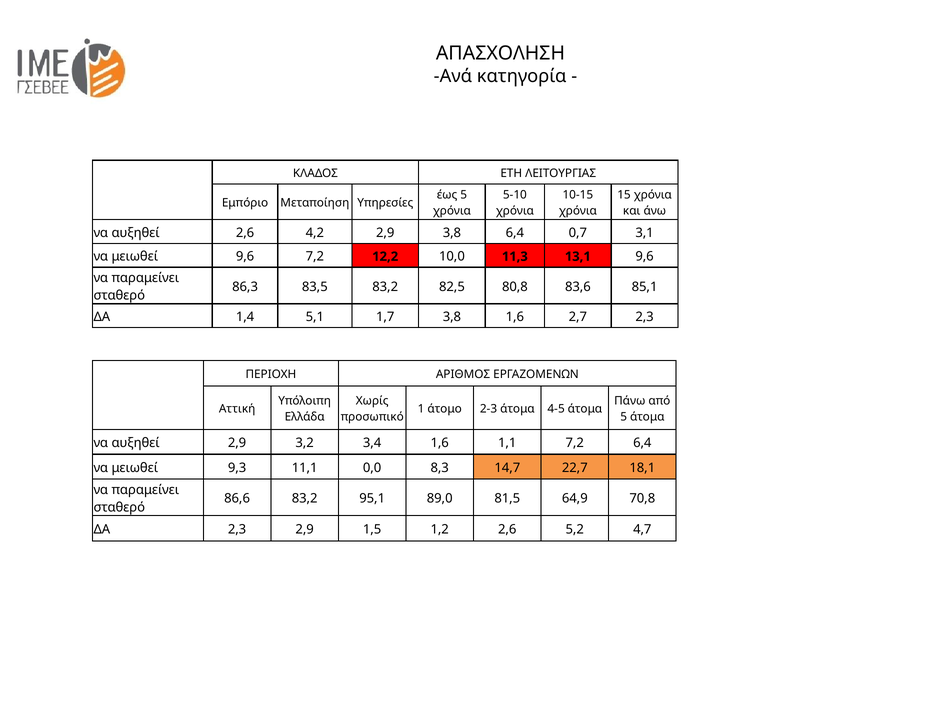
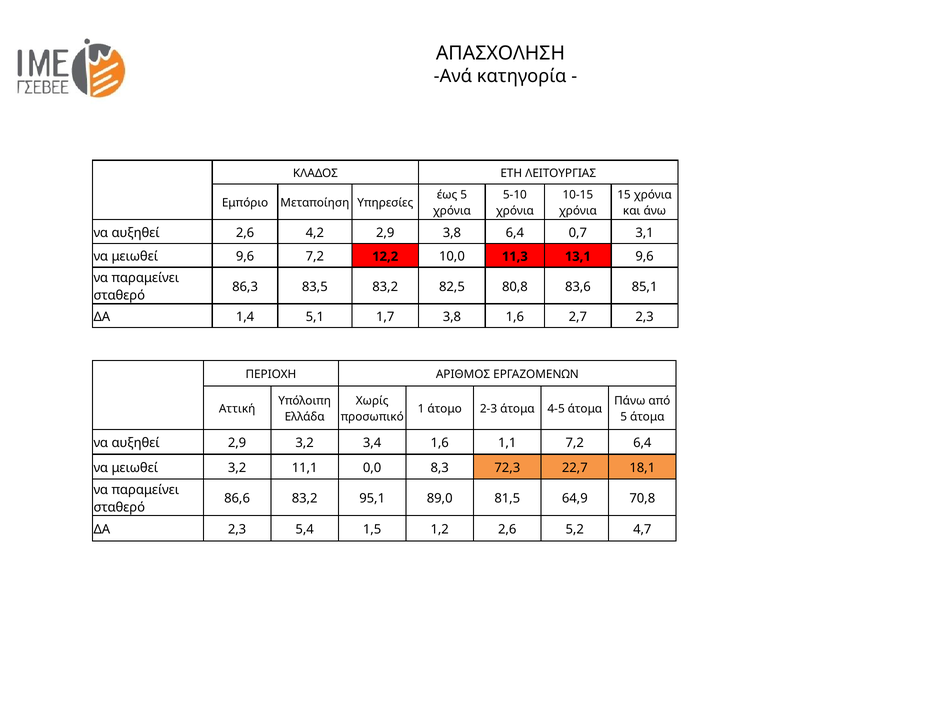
μειωθεί 9,3: 9,3 -> 3,2 (237, 468)
14,7: 14,7 -> 72,3 (507, 468)
2,3 2,9: 2,9 -> 5,4 (305, 529)
